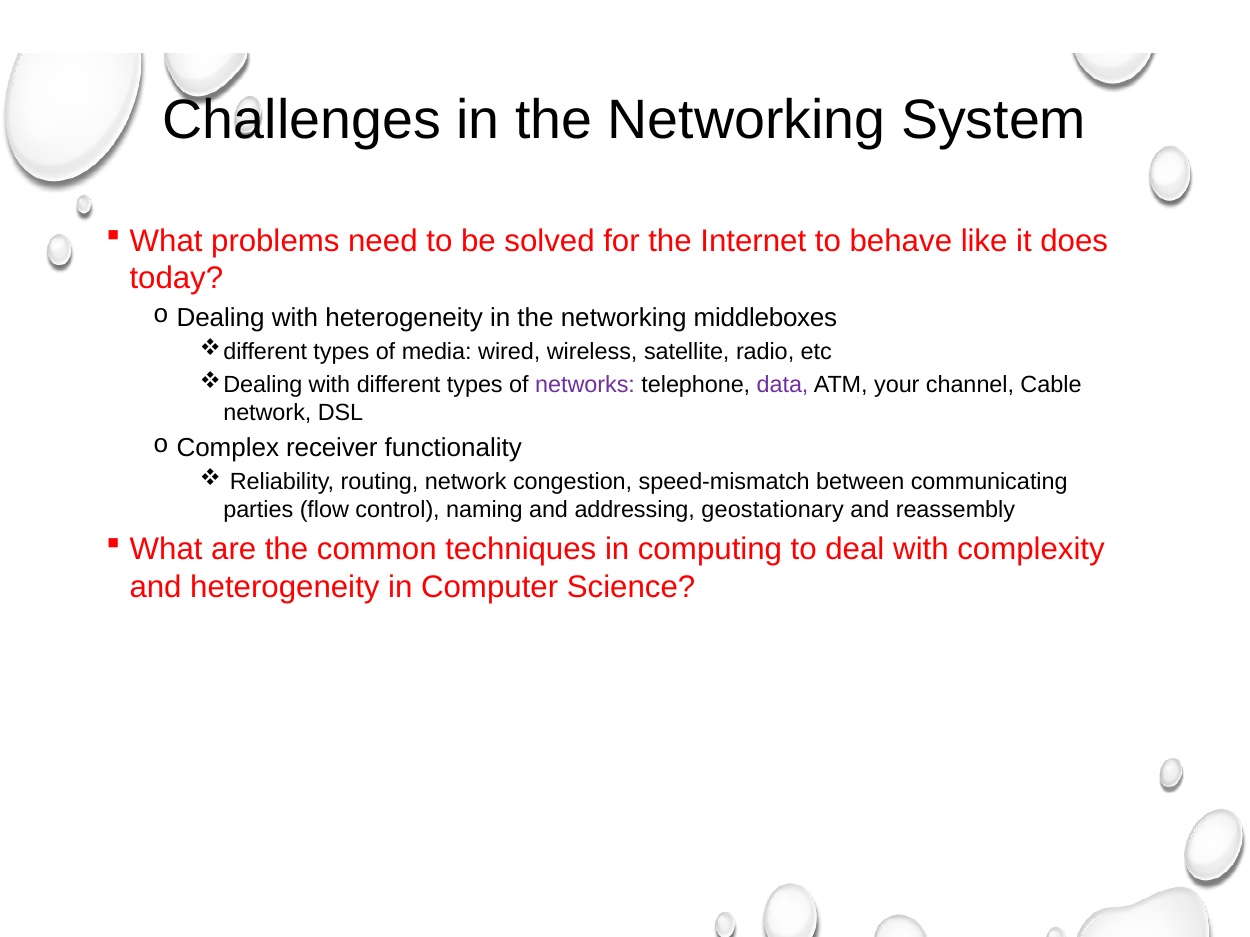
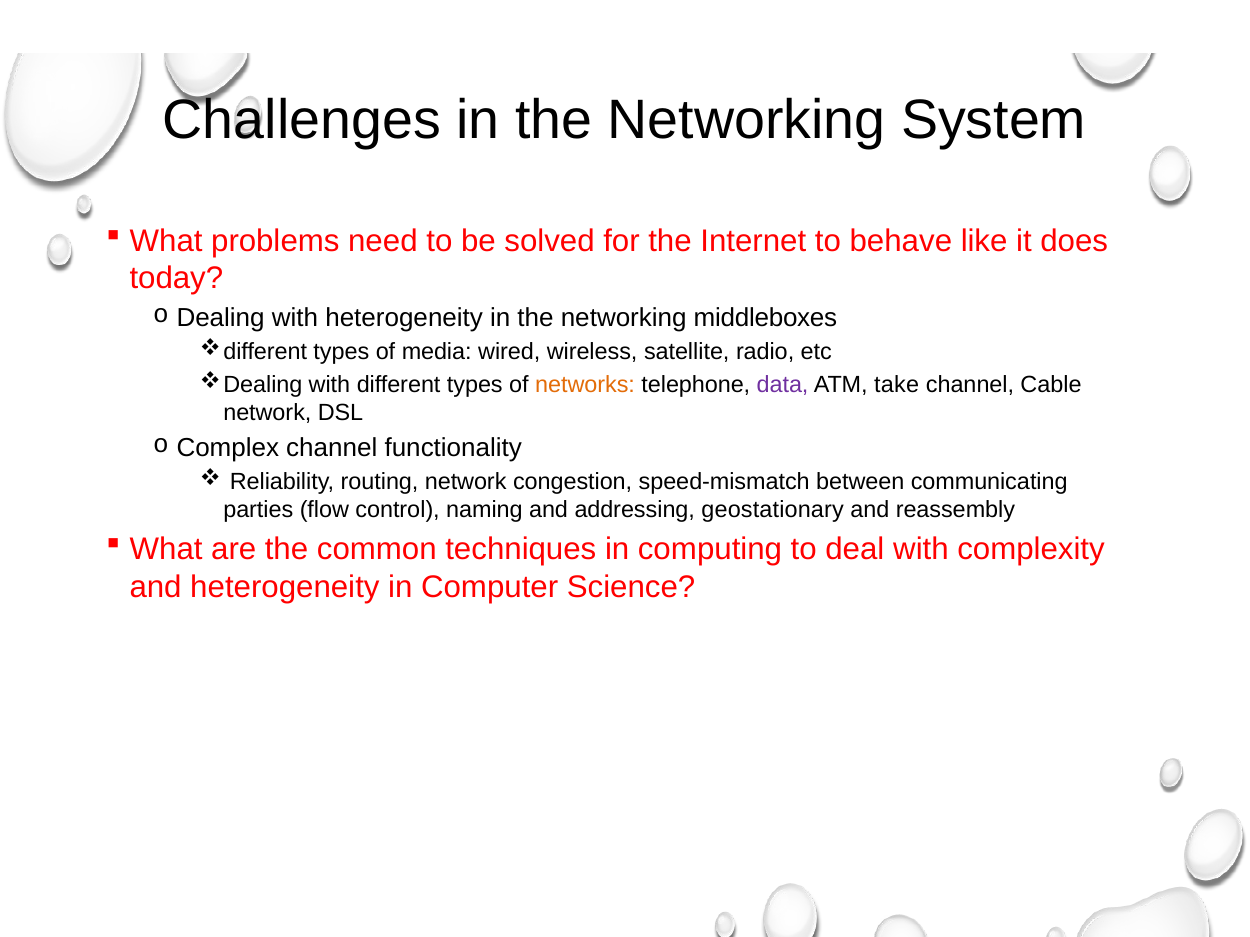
networks colour: purple -> orange (585, 385)
your: your -> take (897, 385)
Complex receiver: receiver -> channel (332, 448)
